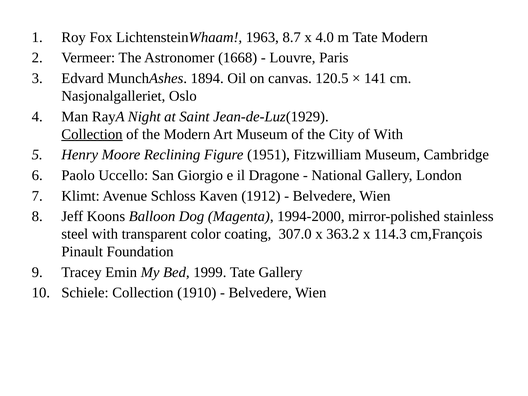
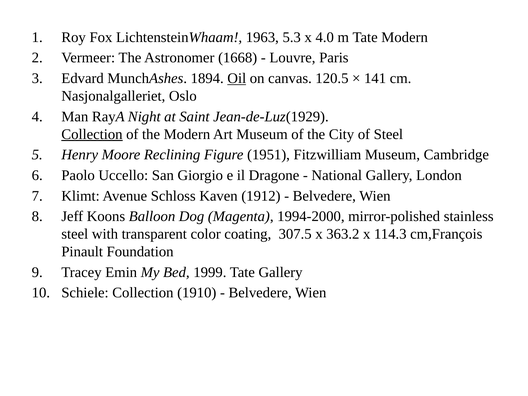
8.7: 8.7 -> 5.3 (292, 37)
Oil underline: none -> present (237, 78)
of With: With -> Steel (388, 134)
307.0: 307.0 -> 307.5 (295, 234)
